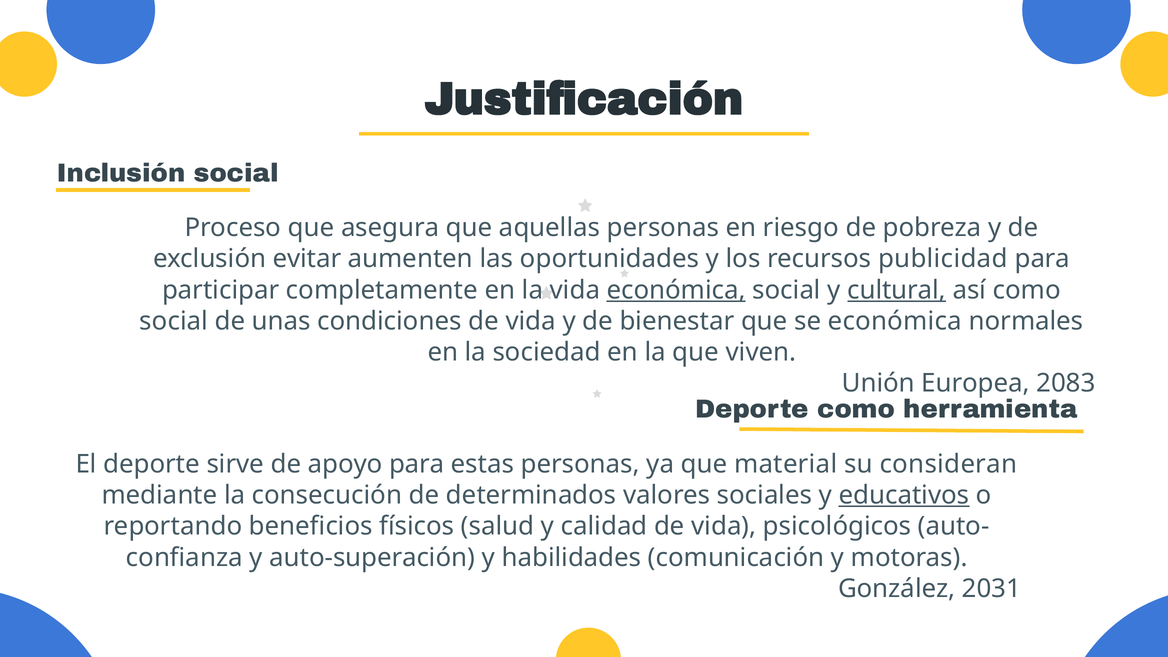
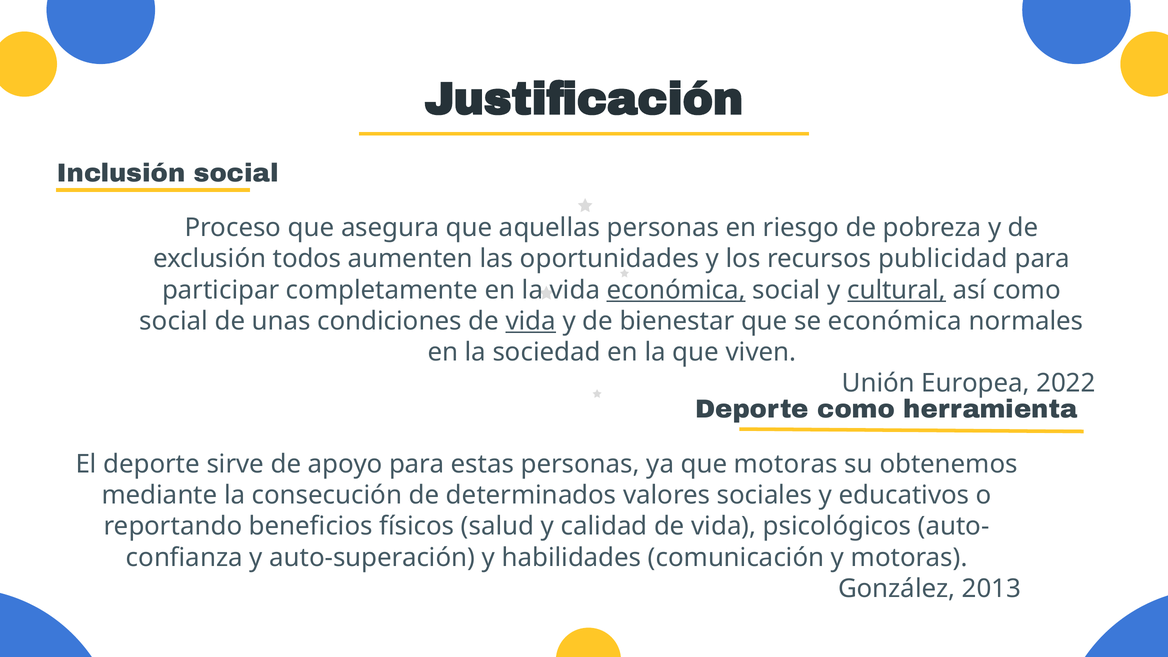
evitar: evitar -> todos (307, 259)
vida underline: none -> present (531, 321)
2083: 2083 -> 2022 (1066, 383)
que material: material -> motoras (786, 464)
consideran: consideran -> obtenemos (949, 464)
educativos underline: present -> none (904, 495)
2031: 2031 -> 2013 (991, 589)
